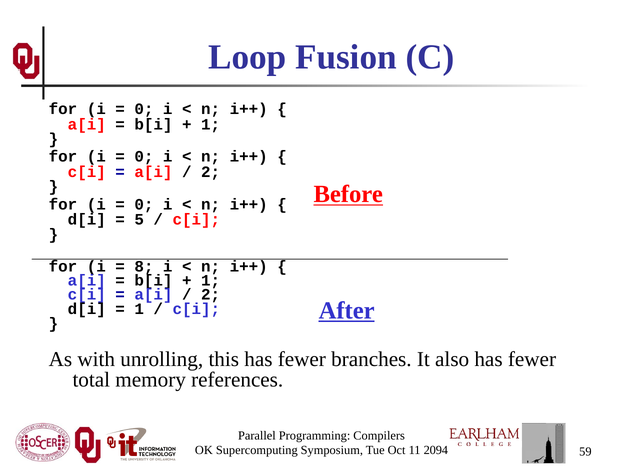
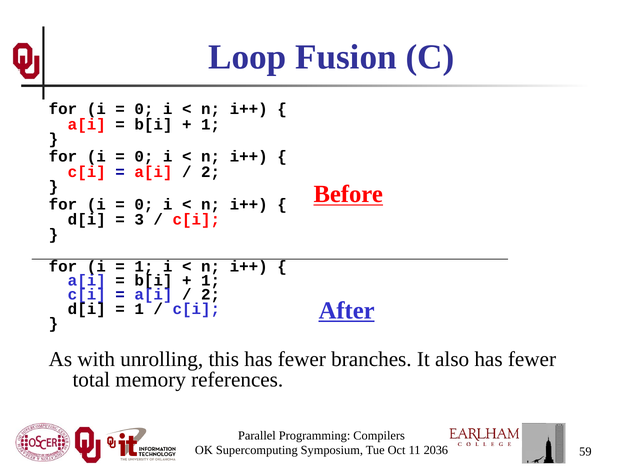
5: 5 -> 3 (139, 220)
8: 8 -> 1 (144, 267)
2094: 2094 -> 2036 (436, 451)
